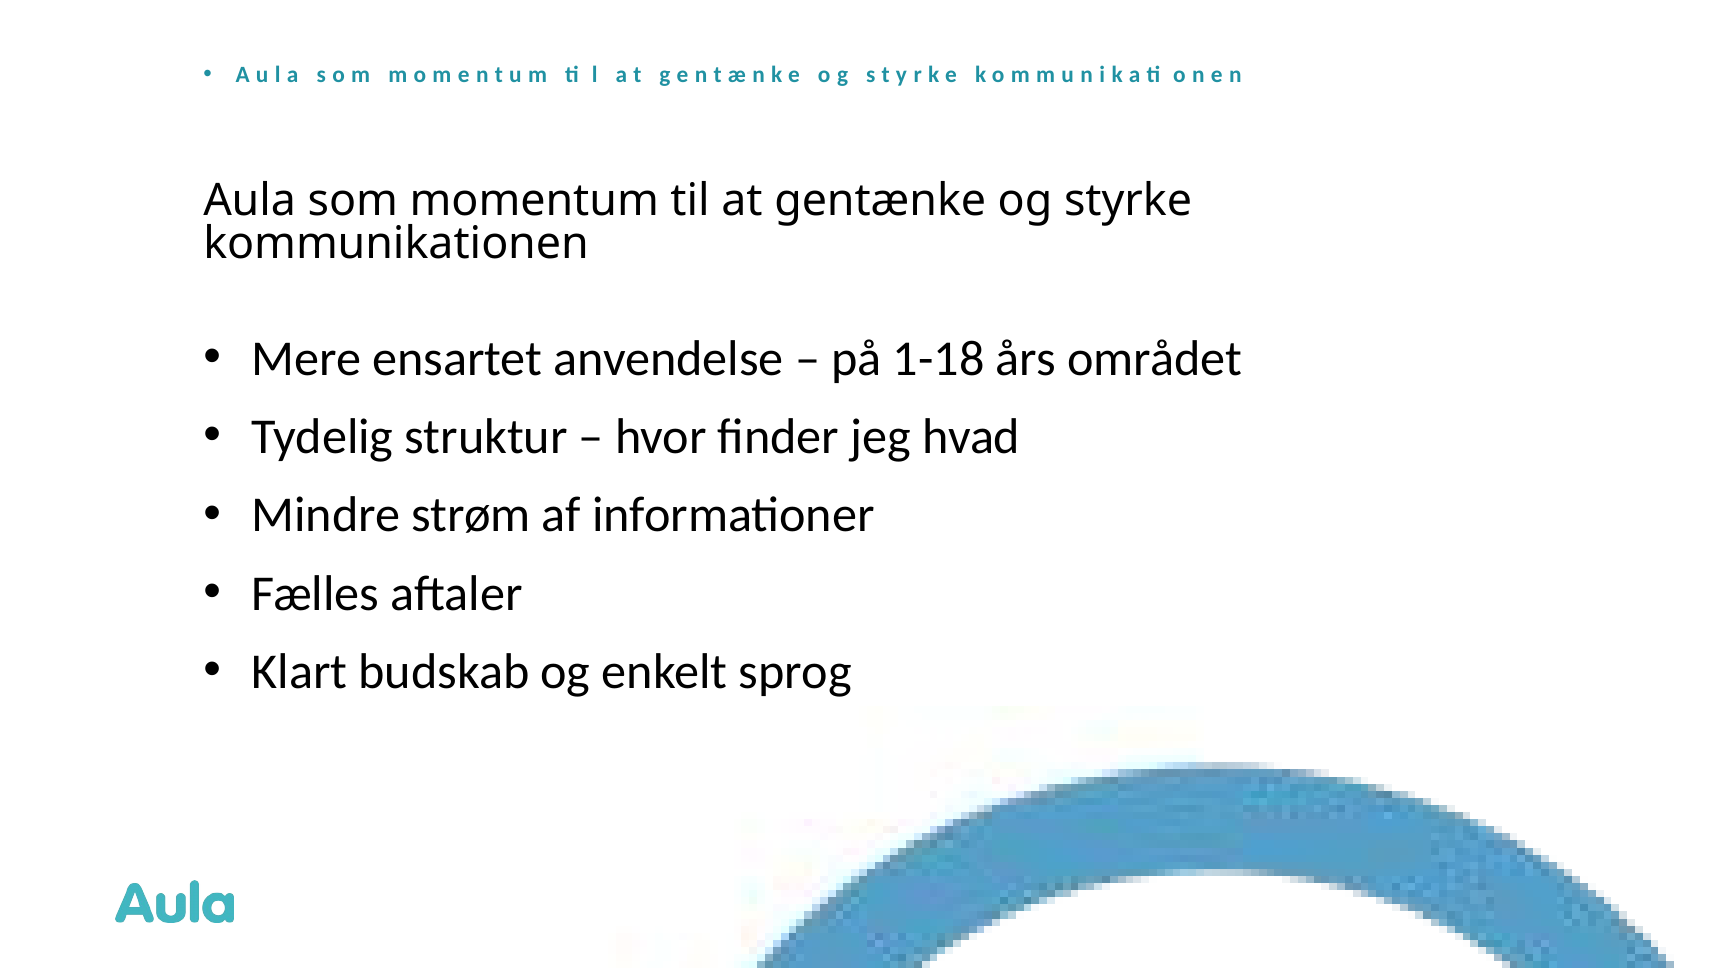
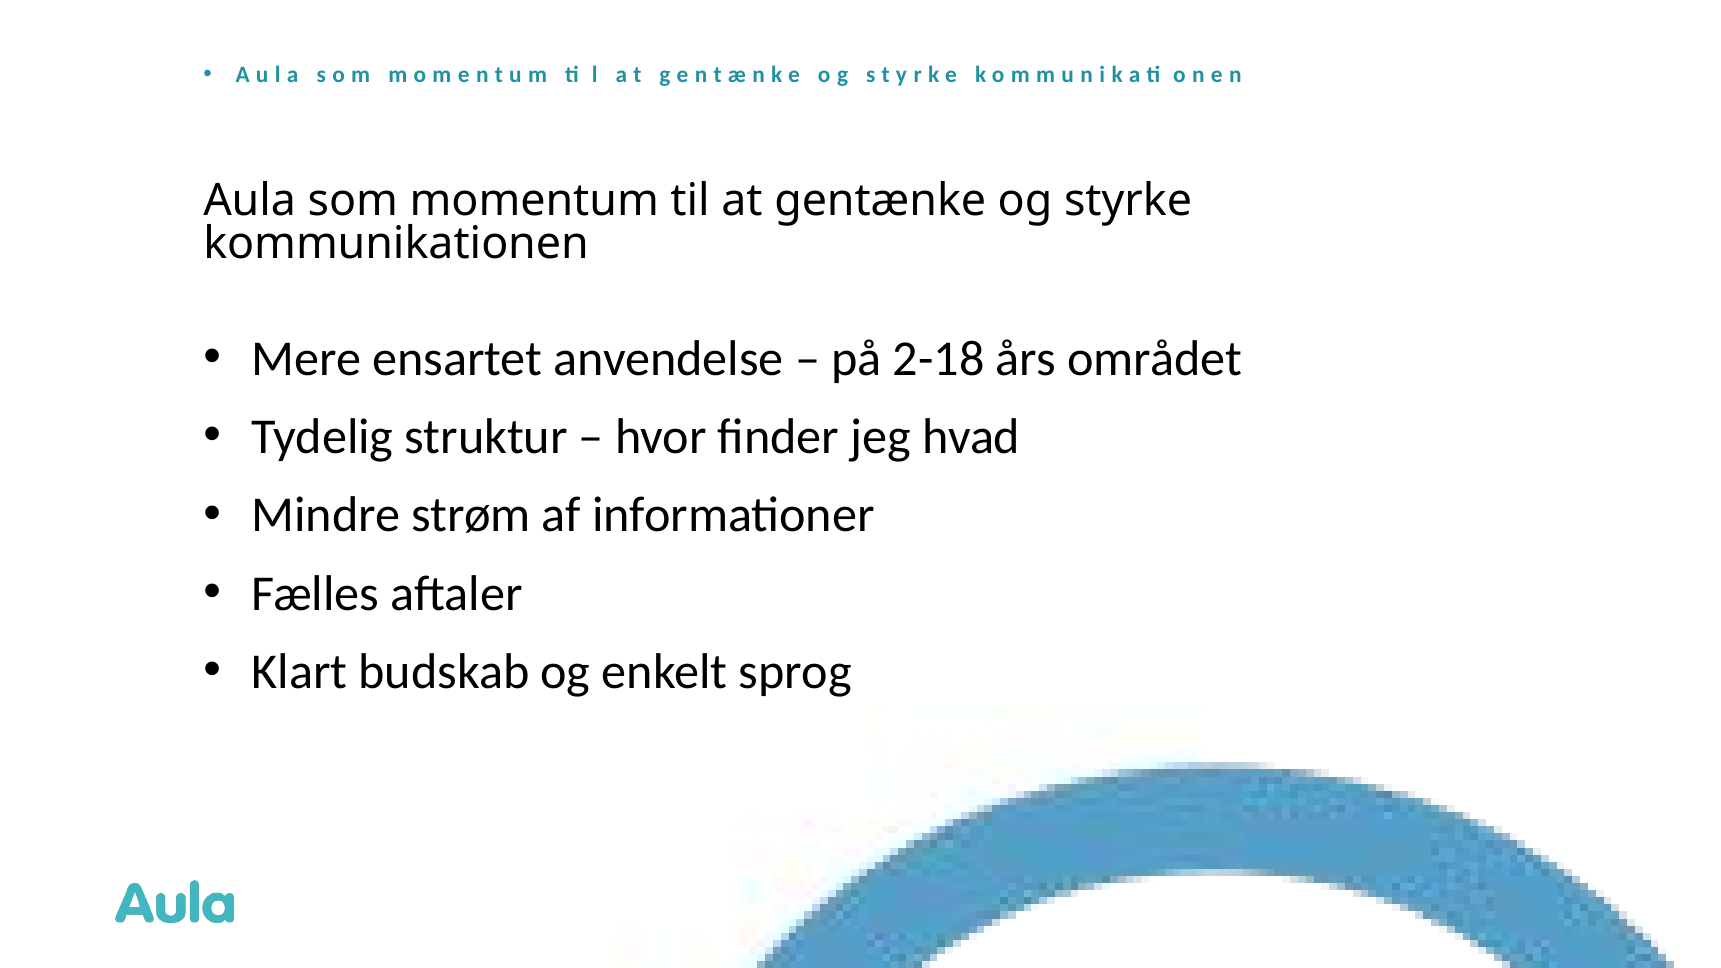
1-18: 1-18 -> 2-18 (939, 359)
